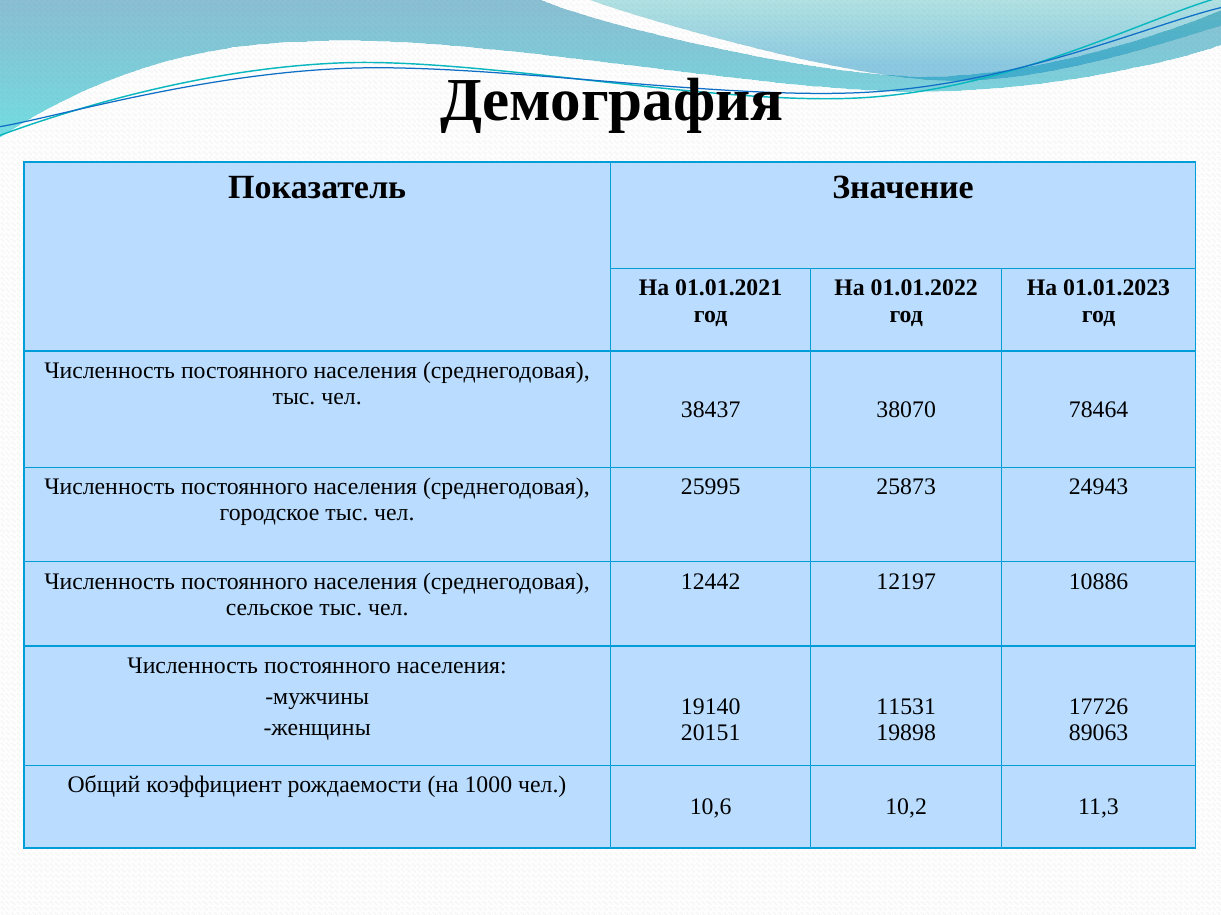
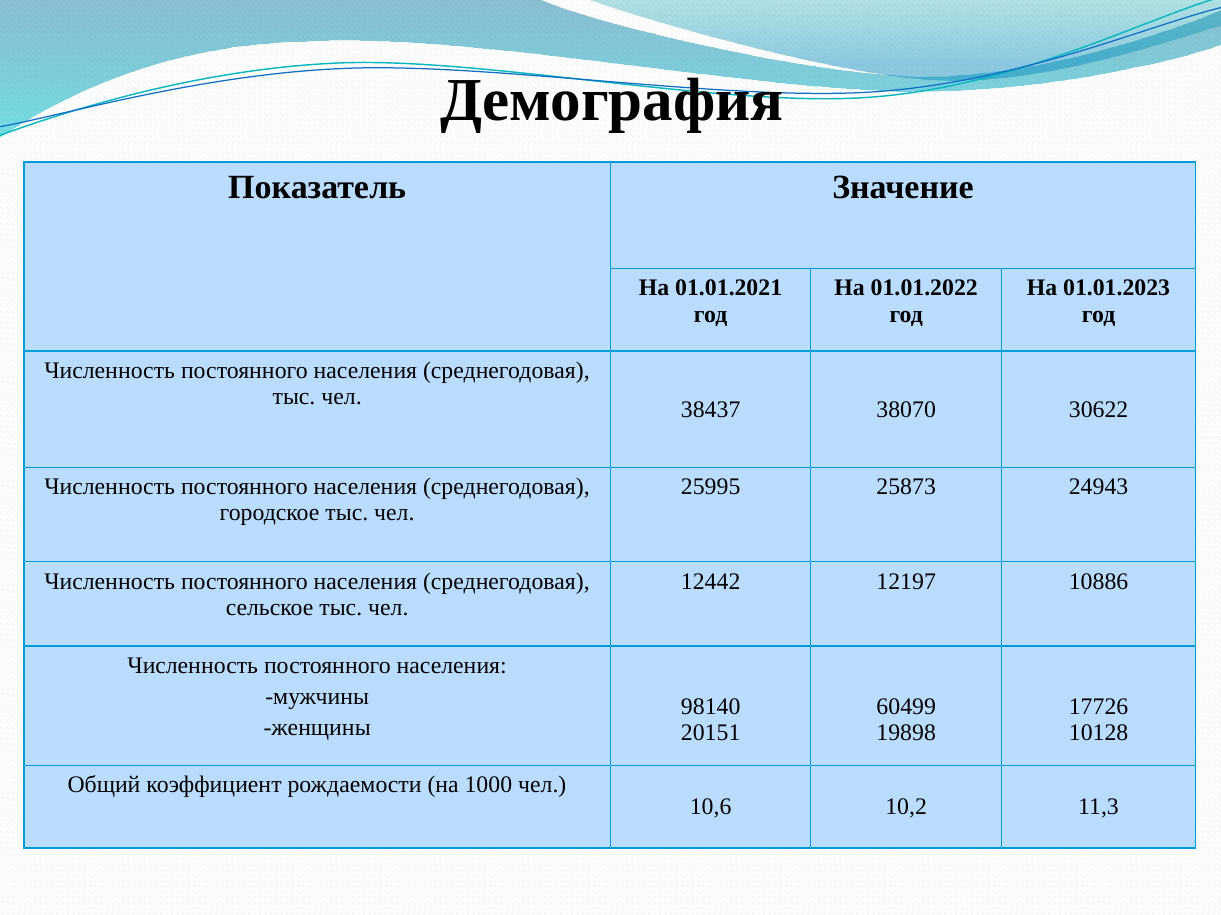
78464: 78464 -> 30622 (1099, 410)
19140: 19140 -> 98140 (711, 707)
11531: 11531 -> 60499 (906, 707)
89063: 89063 -> 10128 (1099, 734)
